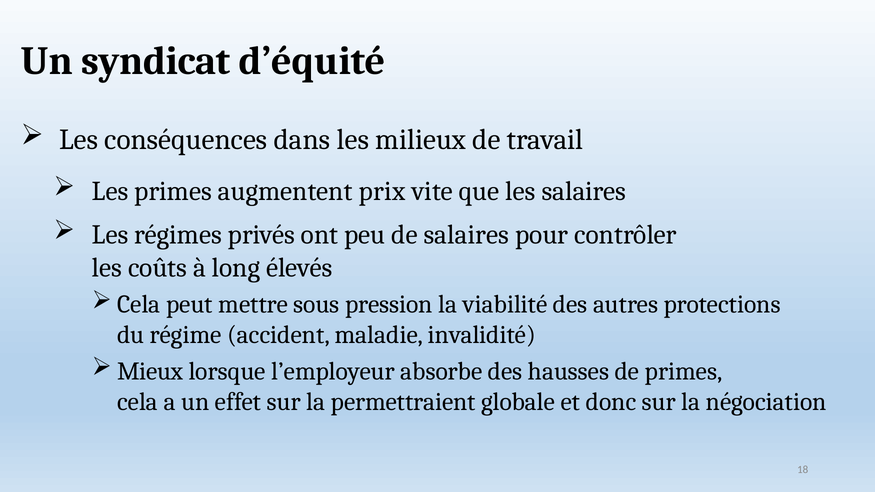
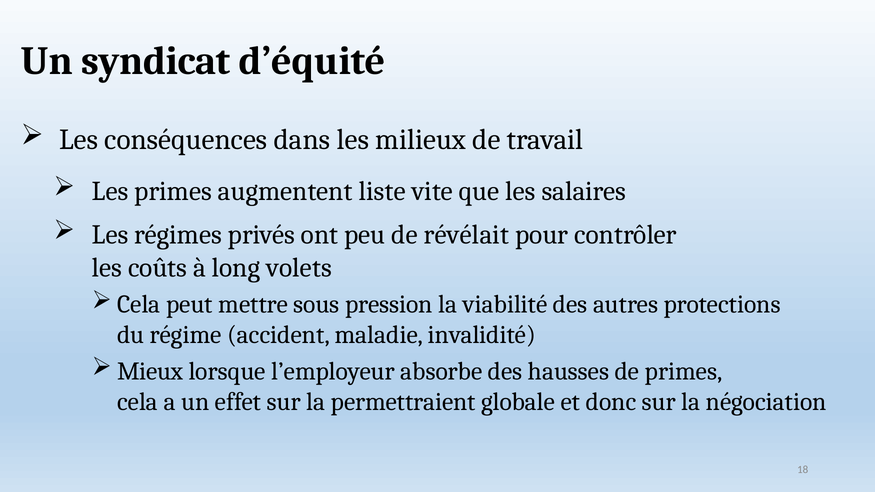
prix: prix -> liste (382, 191)
de salaires: salaires -> révélait (466, 235)
élevés: élevés -> volets (299, 268)
